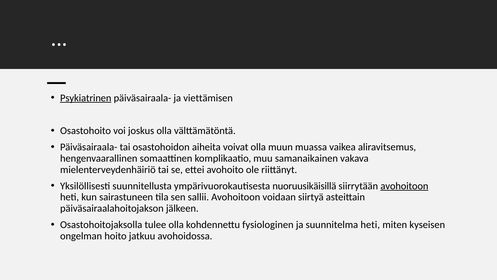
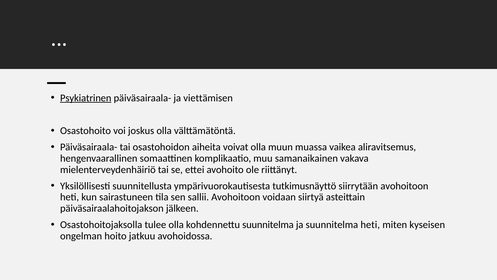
nuoruusikäisillä: nuoruusikäisillä -> tutkimusnäyttö (304, 186)
avohoitoon underline: present -> none (404, 186)
kohdennettu fysiologinen: fysiologinen -> suunnitelma (268, 224)
